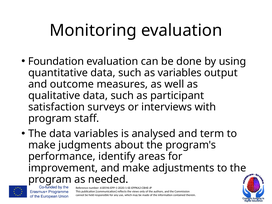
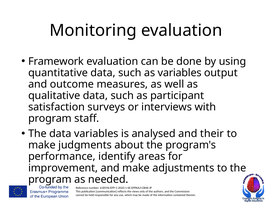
Foundation: Foundation -> Framework (56, 61)
term: term -> their (212, 134)
